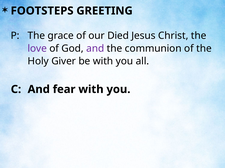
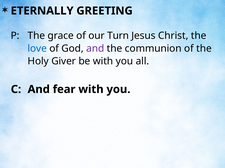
FOOTSTEPS: FOOTSTEPS -> ETERNALLY (42, 11)
Died: Died -> Turn (118, 36)
love colour: purple -> blue (37, 49)
